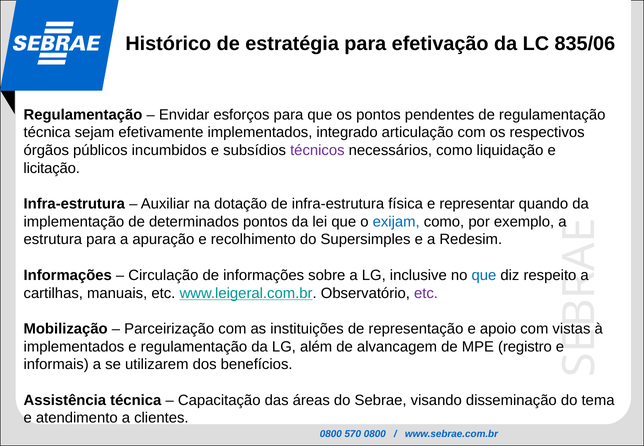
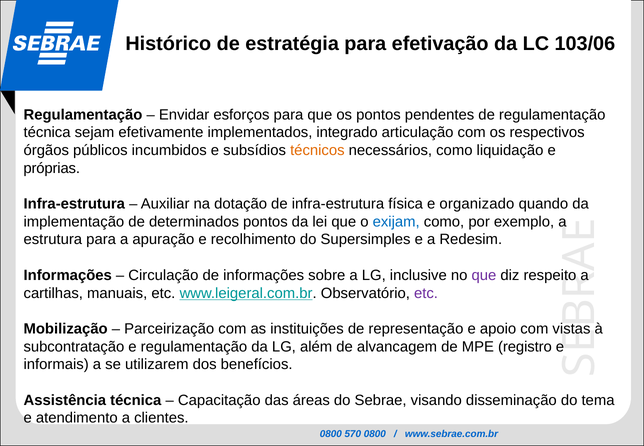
835/06: 835/06 -> 103/06 (585, 44)
técnicos colour: purple -> orange (317, 150)
licitação: licitação -> próprias (52, 168)
representar: representar -> organizado (477, 204)
que colour: blue -> purple (484, 275)
implementados: implementados -> subcontratação (74, 347)
